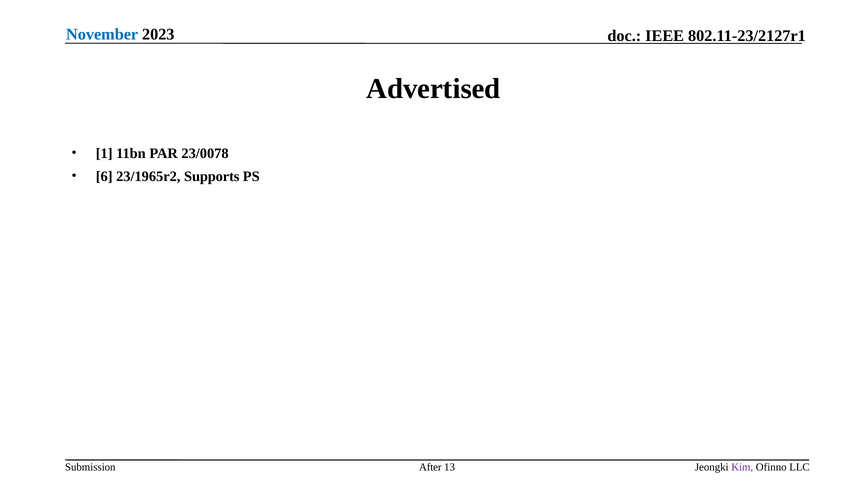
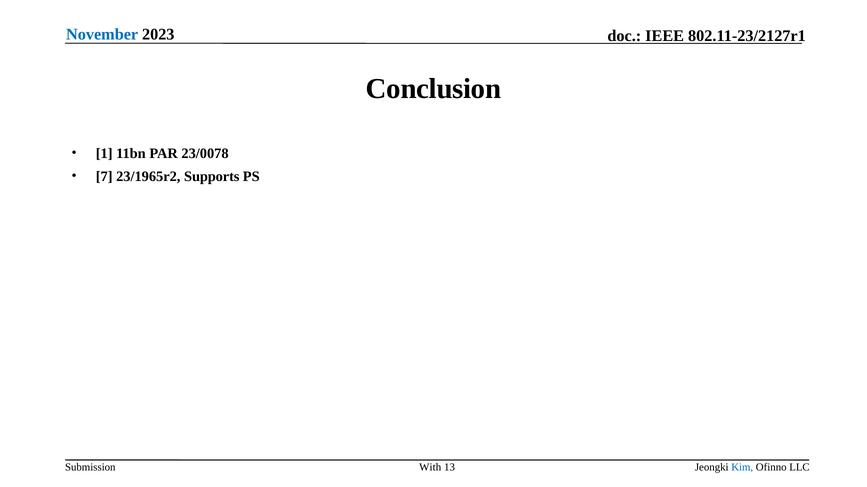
Advertised: Advertised -> Conclusion (434, 89)
6: 6 -> 7 (104, 177)
After: After -> With (430, 468)
Kim colour: purple -> blue (742, 468)
